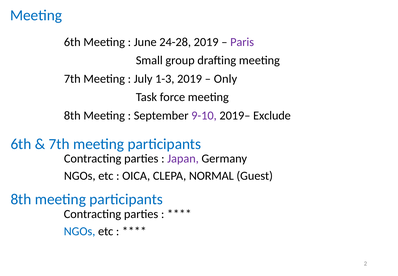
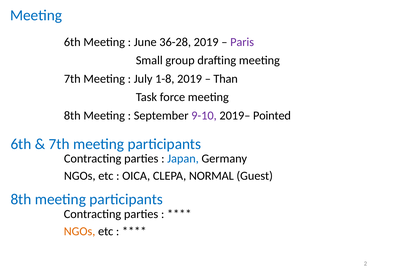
24-28: 24-28 -> 36-28 (175, 42)
1-3: 1-3 -> 1-8 (165, 79)
Only: Only -> Than (226, 79)
Exclude: Exclude -> Pointed (272, 115)
Japan colour: purple -> blue (183, 158)
NGOs colour: blue -> orange (80, 231)
